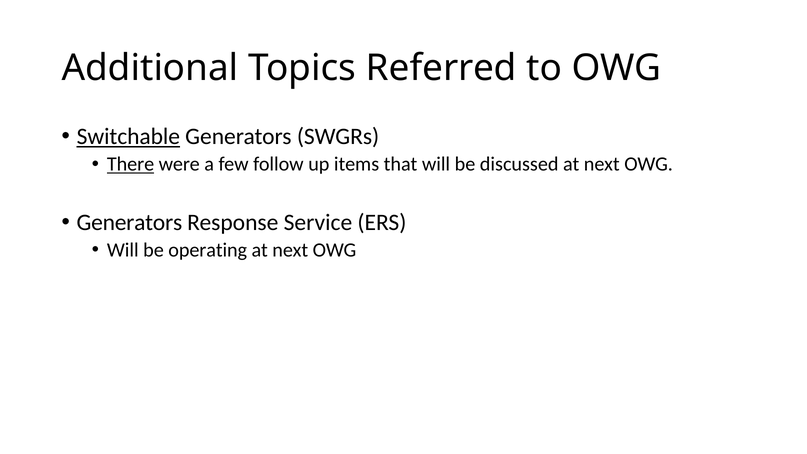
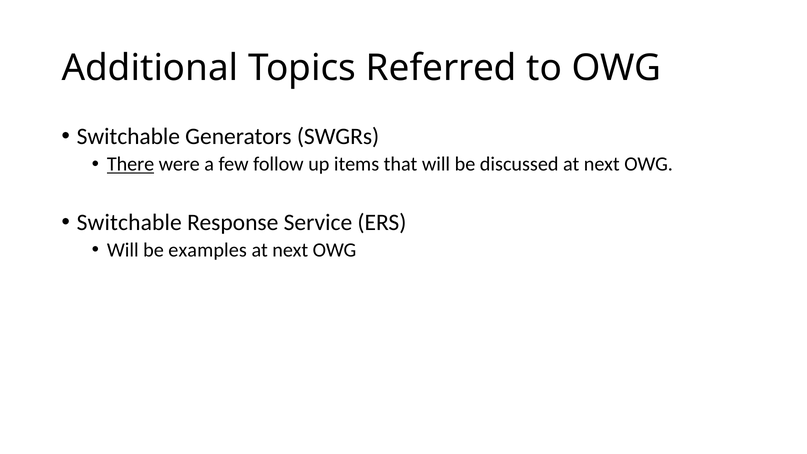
Switchable underline: present -> none (128, 136)
Generators: Generators -> Switchable (129, 222)
operating: operating -> examples (208, 250)
